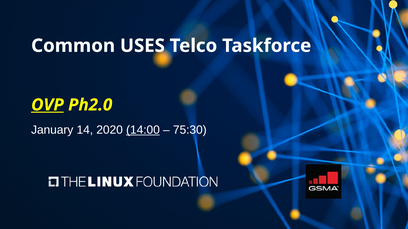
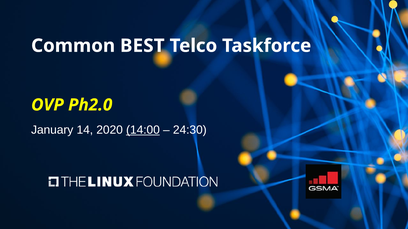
USES: USES -> BEST (142, 46)
OVP underline: present -> none (47, 105)
75:30: 75:30 -> 24:30 (190, 130)
